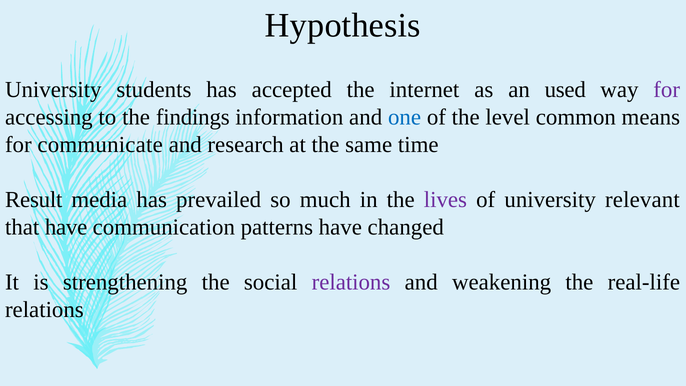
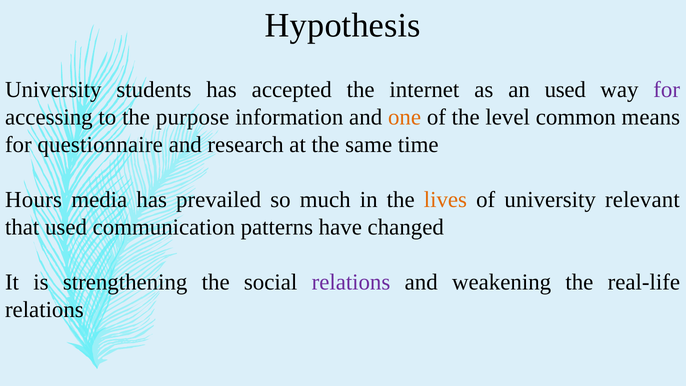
findings: findings -> purpose (193, 117)
one colour: blue -> orange (405, 117)
communicate: communicate -> questionnaire (100, 145)
Result: Result -> Hours (34, 200)
lives colour: purple -> orange (445, 200)
that have: have -> used (66, 227)
